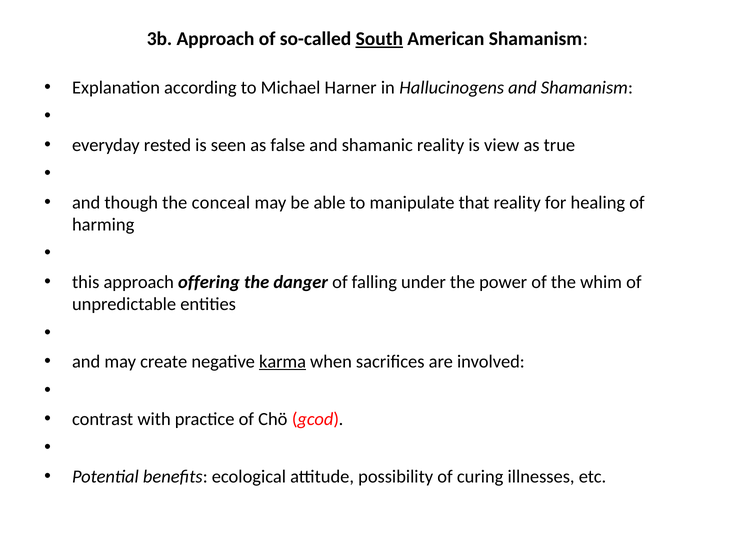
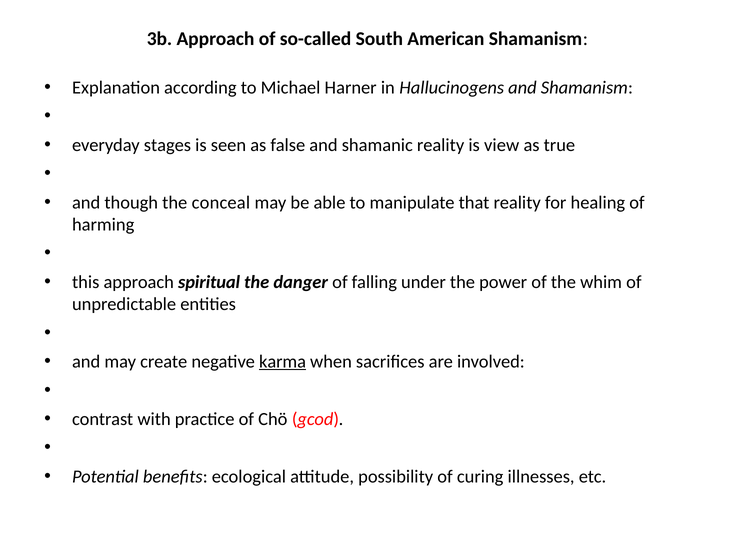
South underline: present -> none (379, 39)
rested: rested -> stages (167, 145)
offering: offering -> spiritual (209, 282)
